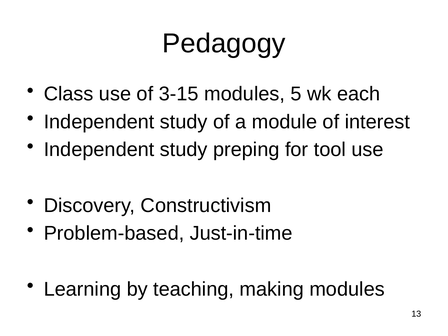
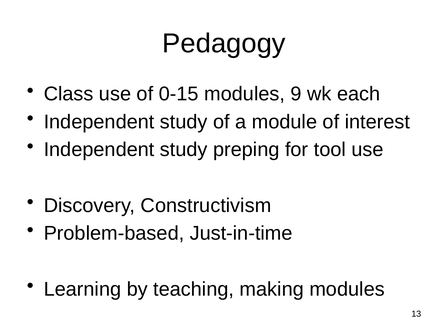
3-15: 3-15 -> 0-15 (179, 94)
5: 5 -> 9 (296, 94)
